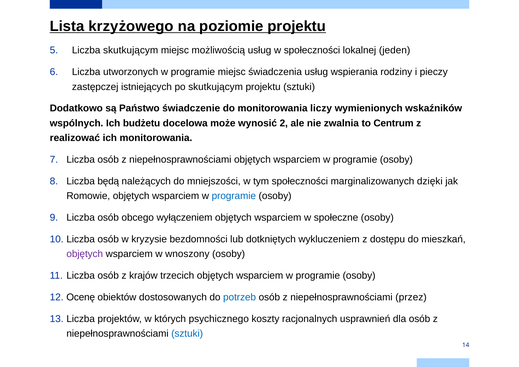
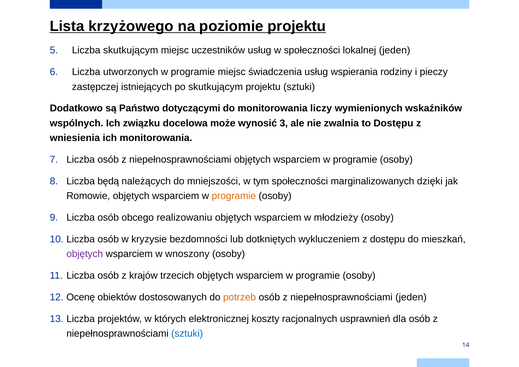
możliwością: możliwością -> uczestników (218, 50)
świadczenie: świadczenie -> dotyczącymi (191, 108)
budżetu: budżetu -> związku (142, 123)
2: 2 -> 3 (284, 123)
to Centrum: Centrum -> Dostępu (393, 123)
realizować: realizować -> wniesienia (75, 138)
programie colour: blue -> orange (234, 196)
wyłączeniem: wyłączeniem -> realizowaniu (184, 218)
społeczne: społeczne -> młodzieży (336, 218)
potrzeb colour: blue -> orange (240, 297)
niepełnosprawnościami przez: przez -> jeden (411, 297)
psychicznego: psychicznego -> elektronicznej (219, 319)
